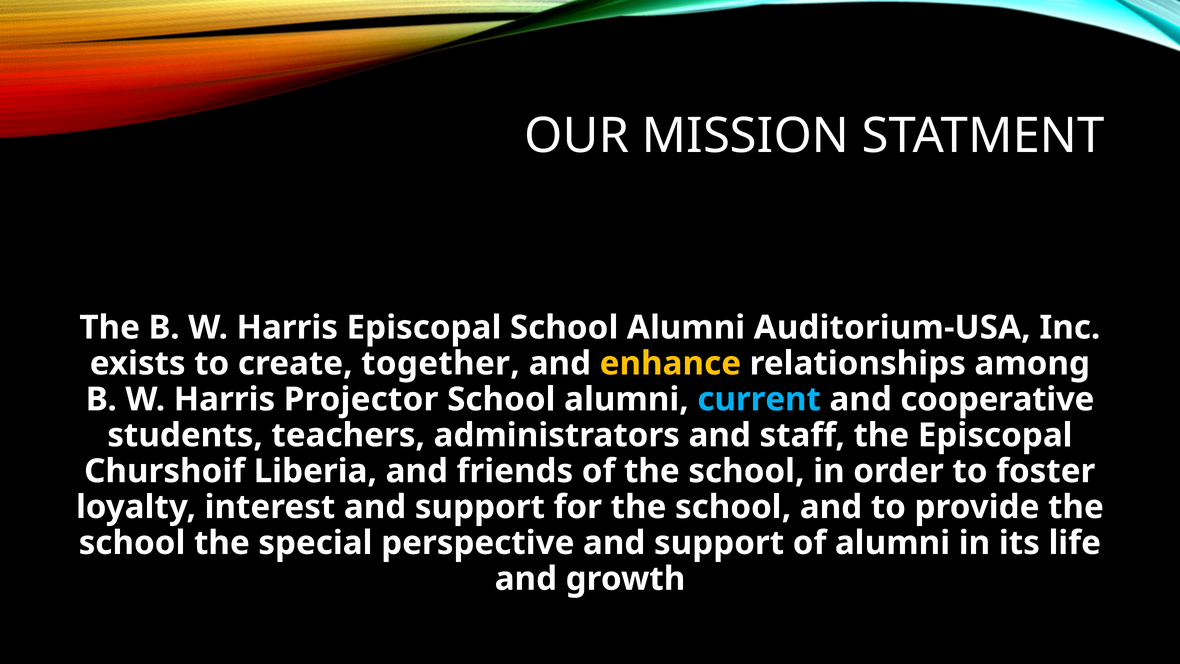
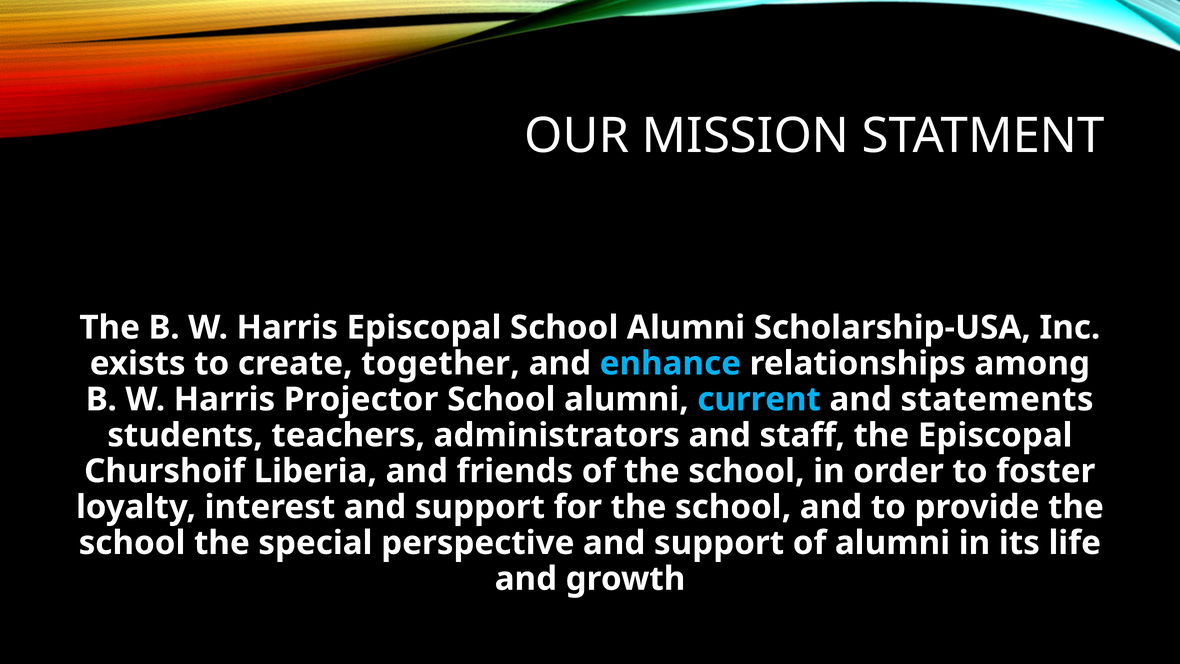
Auditorium-USA: Auditorium-USA -> Scholarship-USA (892, 327)
enhance colour: yellow -> light blue (670, 363)
cooperative: cooperative -> statements (997, 399)
